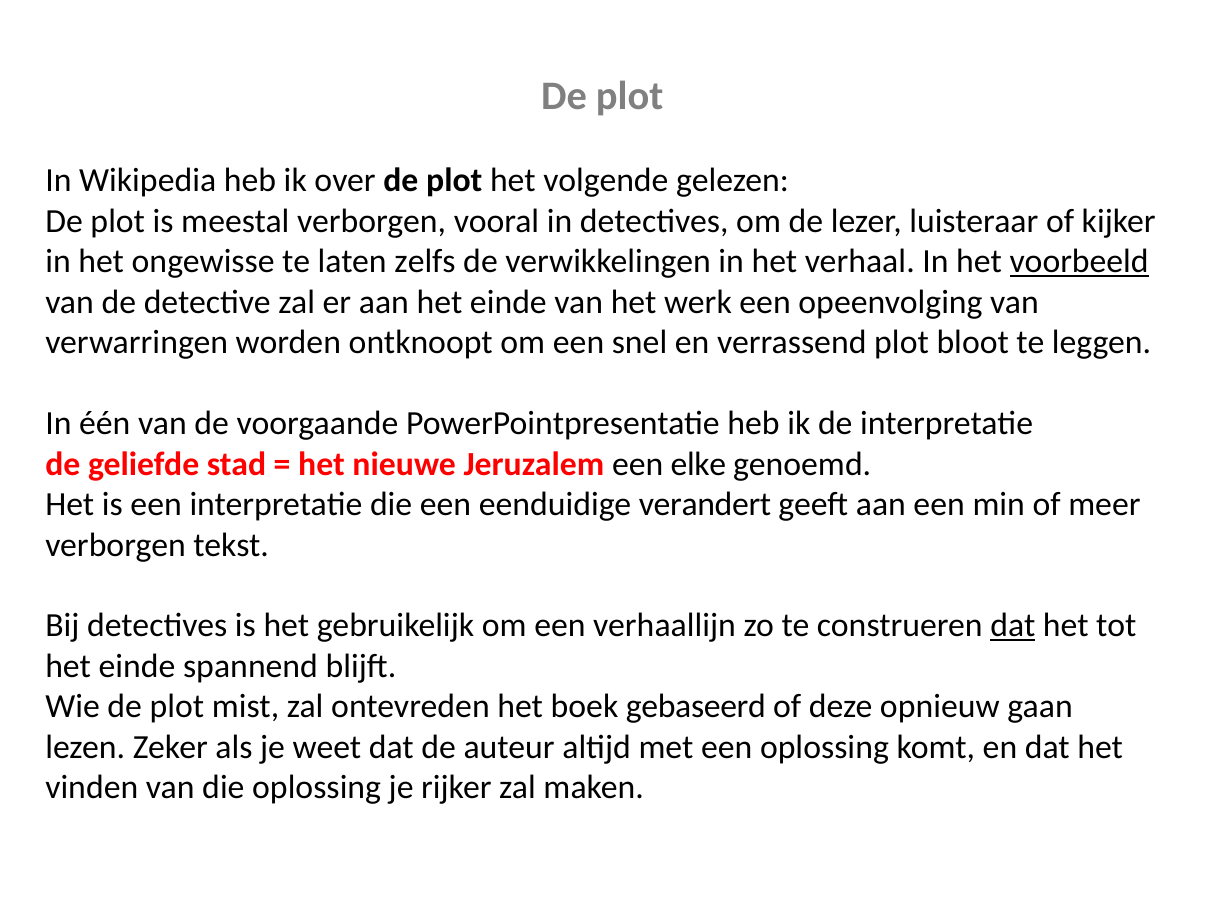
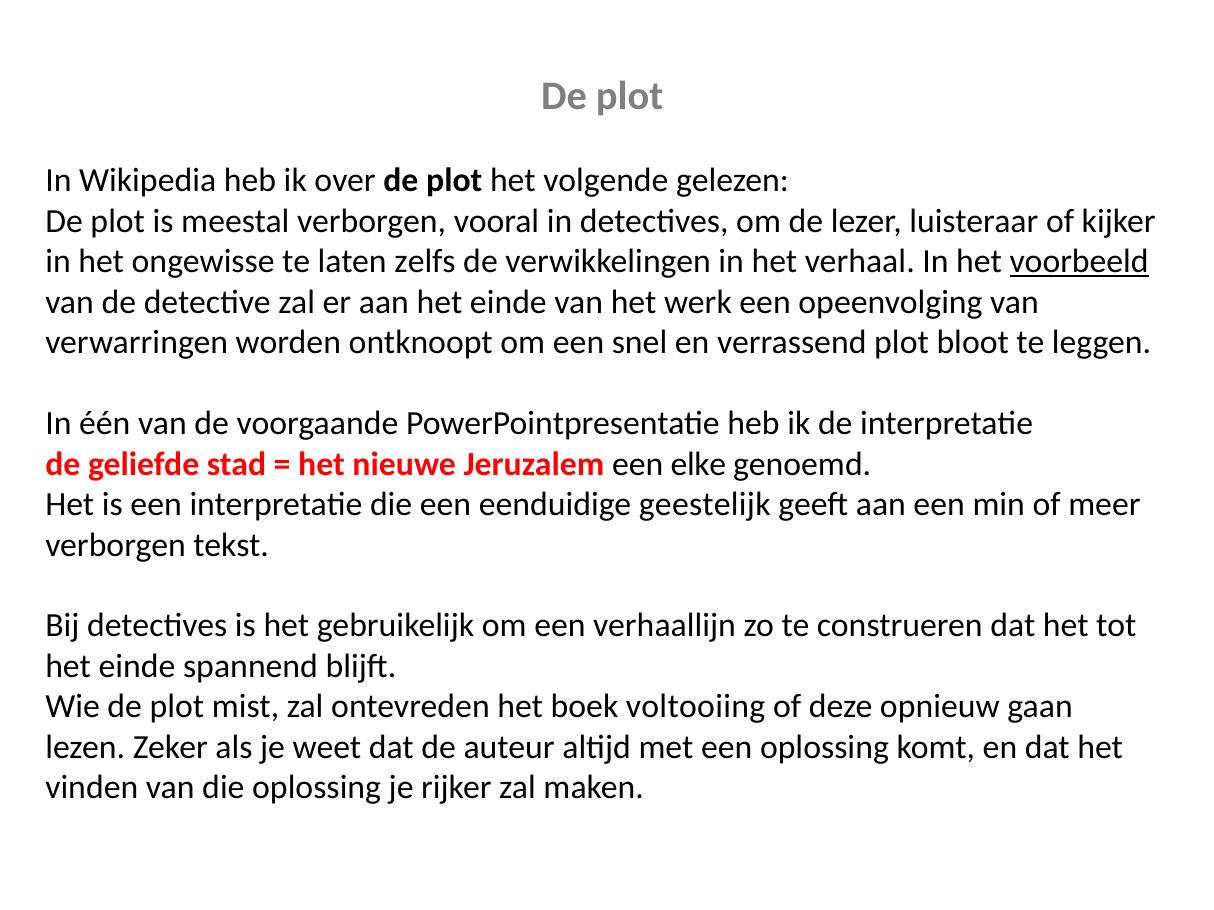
verandert: verandert -> geestelijk (705, 505)
dat underline: present -> none (1013, 626)
gebaseerd: gebaseerd -> voltooiing (696, 707)
